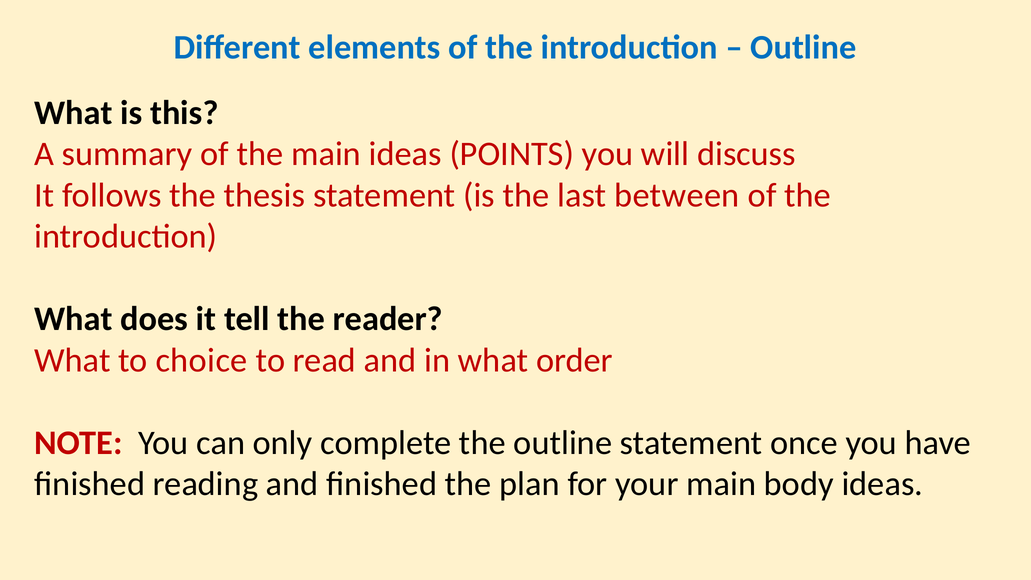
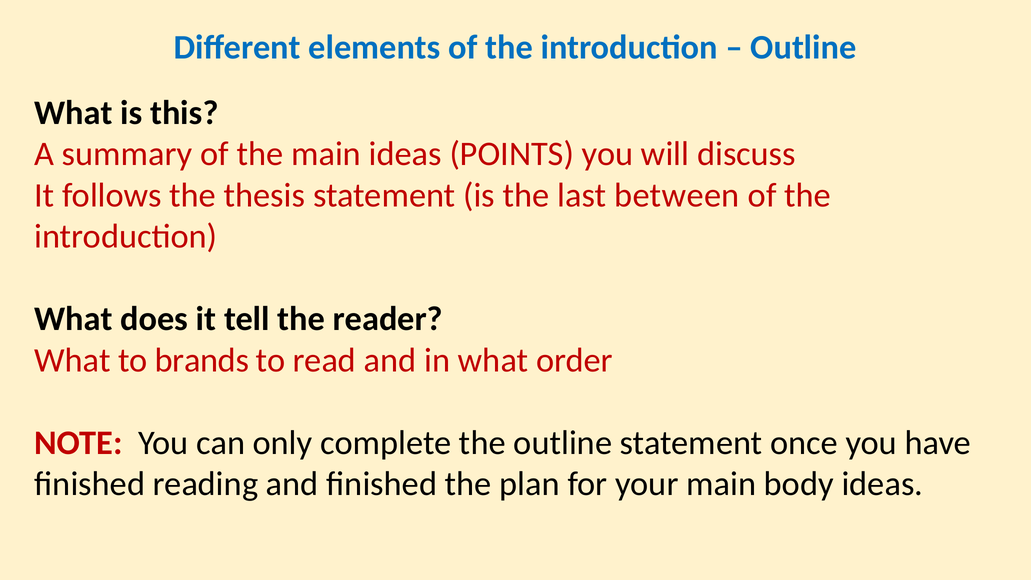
choice: choice -> brands (202, 360)
